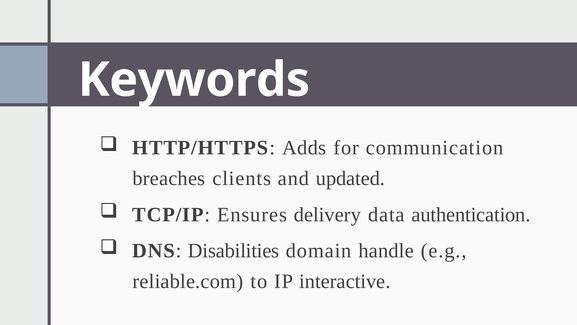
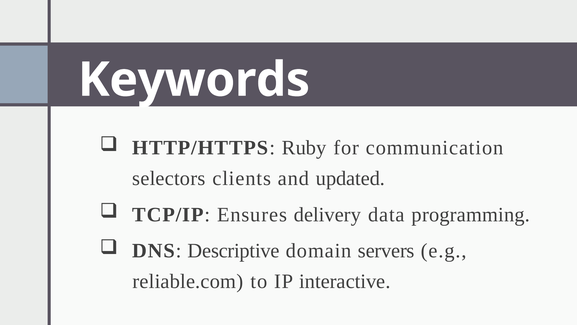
Adds: Adds -> Ruby (304, 148)
breaches: breaches -> selectors (169, 178)
authentication: authentication -> programming (471, 214)
Disabilities: Disabilities -> Descriptive (234, 250)
handle: handle -> servers (386, 250)
